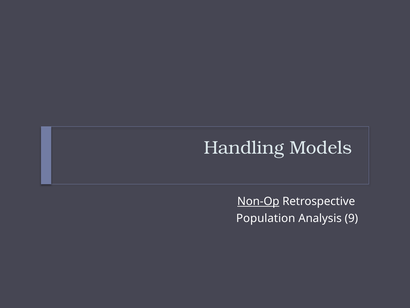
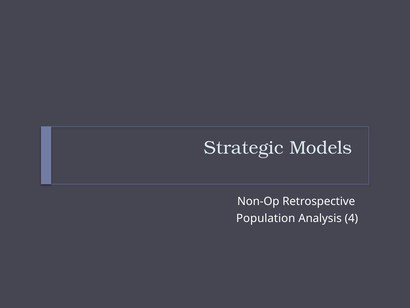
Handling: Handling -> Strategic (244, 147)
Non-Op underline: present -> none (258, 201)
9: 9 -> 4 (351, 218)
